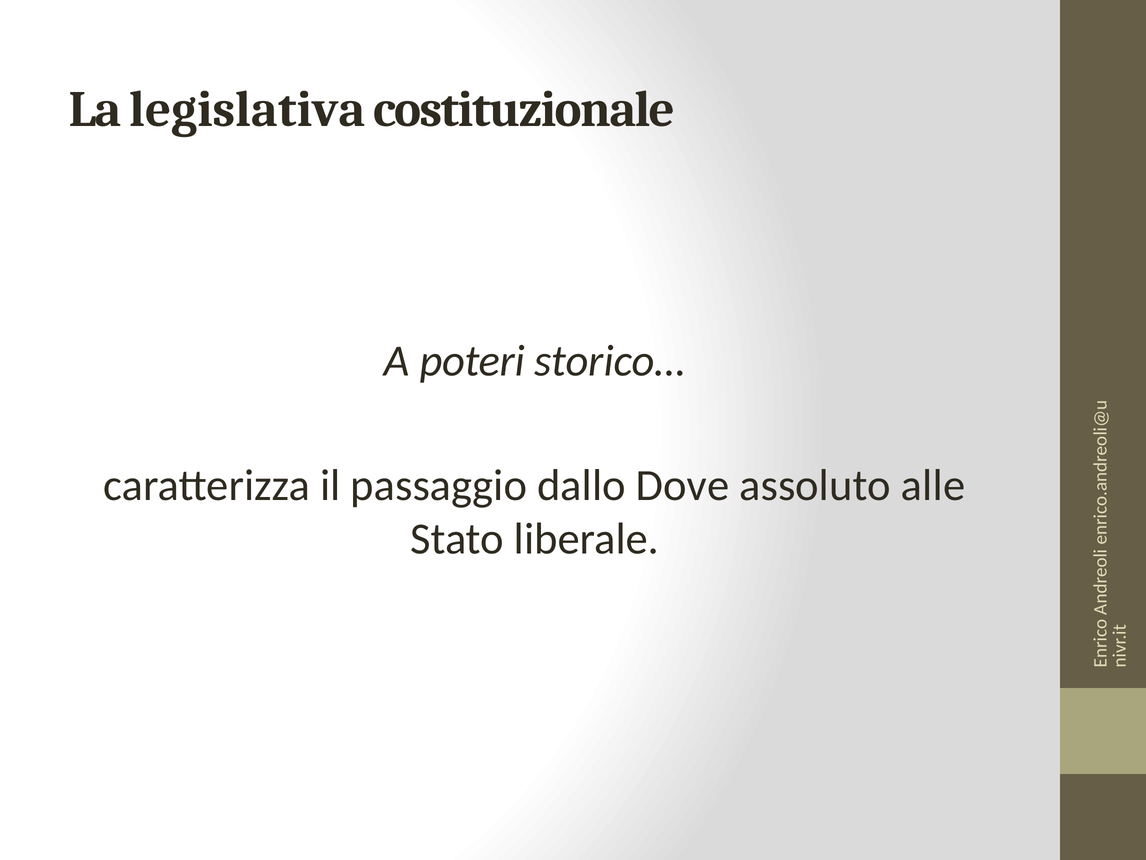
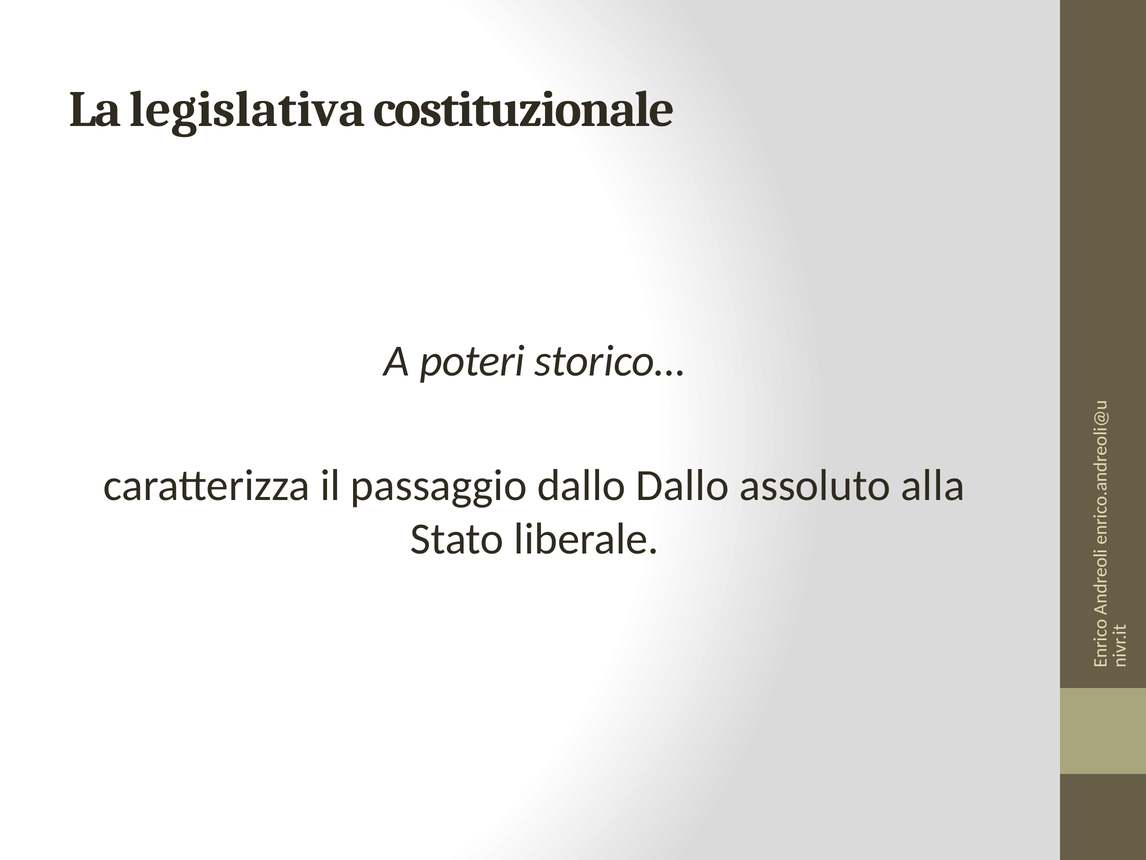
dallo Dove: Dove -> Dallo (682, 485)
alle: alle -> alla (933, 485)
